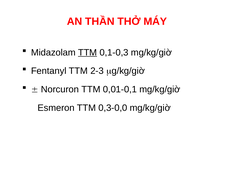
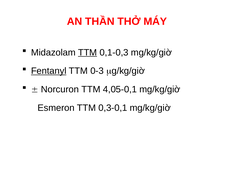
Fentanyl underline: none -> present (49, 71)
2-3: 2-3 -> 0-3 (97, 71)
0,01-0,1: 0,01-0,1 -> 4,05-0,1 (120, 90)
0,3-0,0: 0,3-0,0 -> 0,3-0,1 (113, 108)
